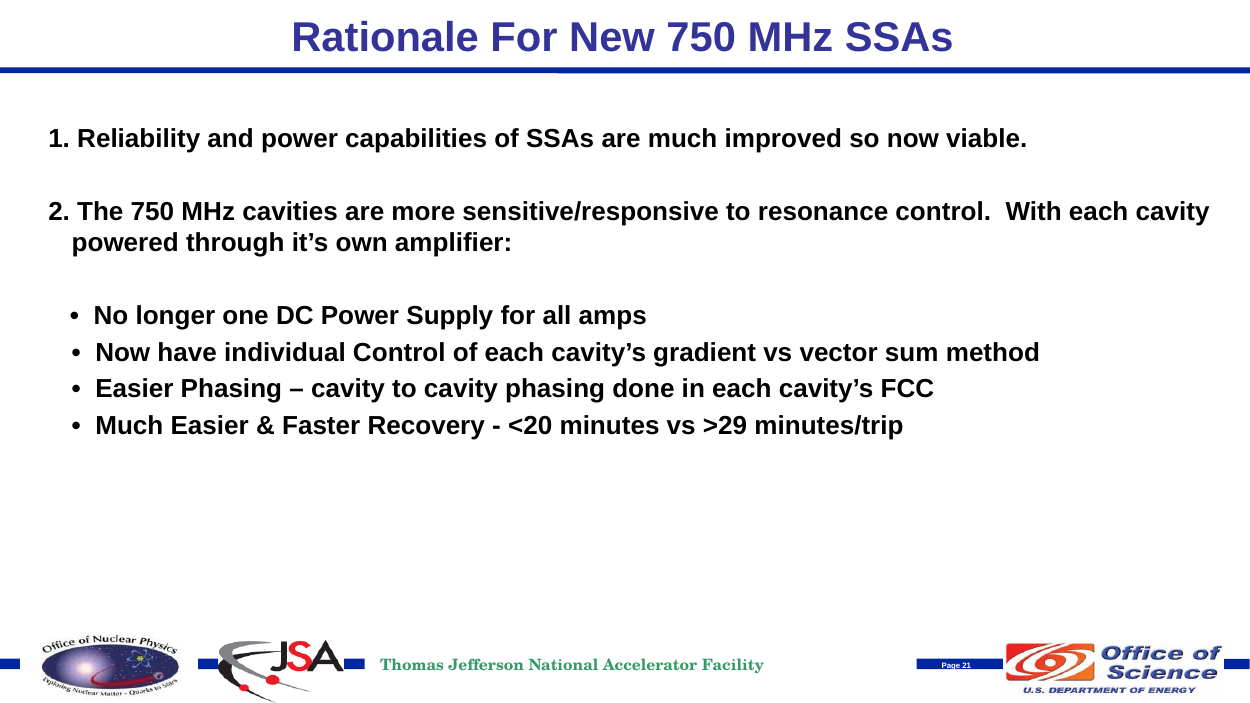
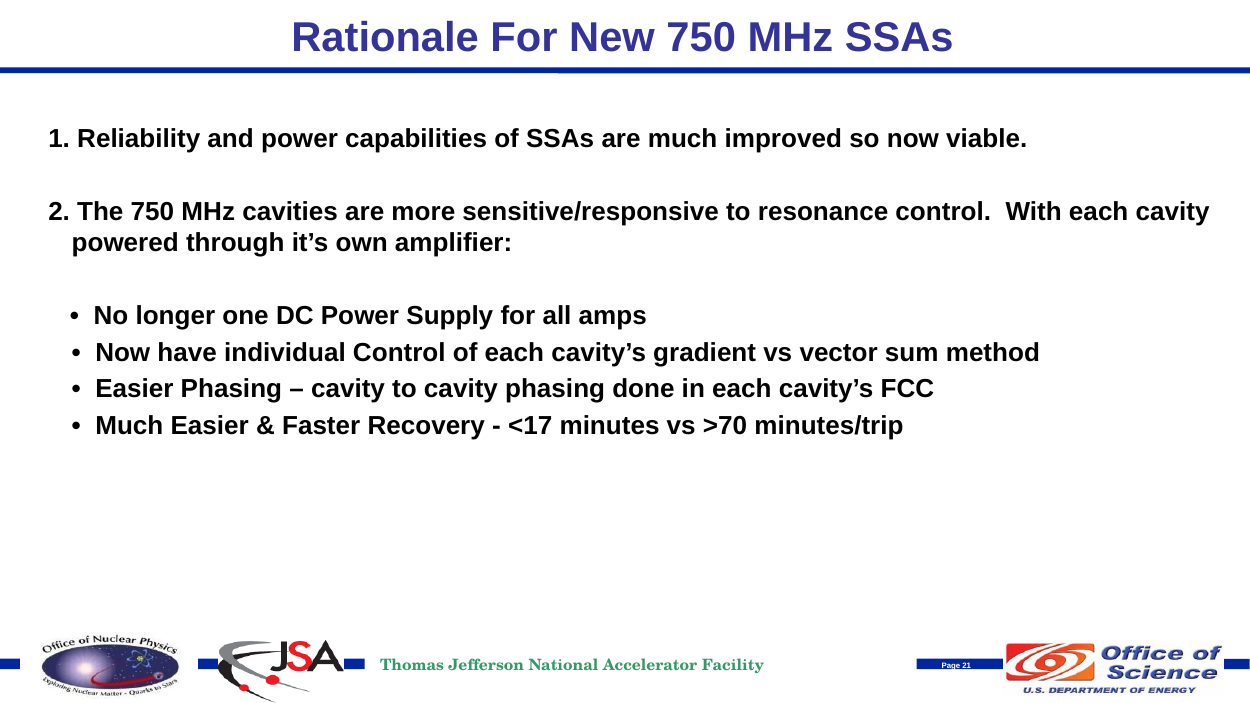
<20: <20 -> <17 (530, 426)
>29: >29 -> >70 (725, 426)
